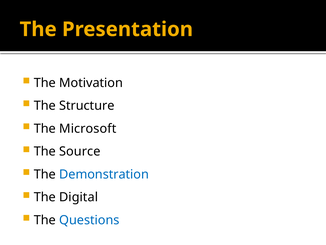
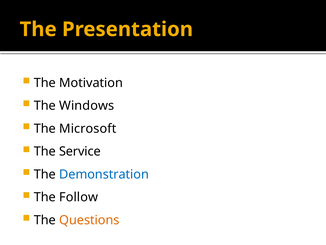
Structure: Structure -> Windows (87, 105)
Source: Source -> Service (80, 151)
Digital: Digital -> Follow (79, 197)
Questions colour: blue -> orange (89, 220)
